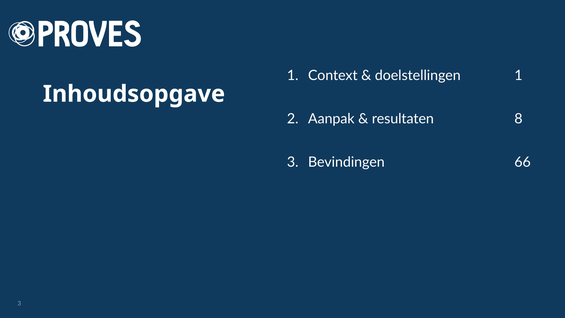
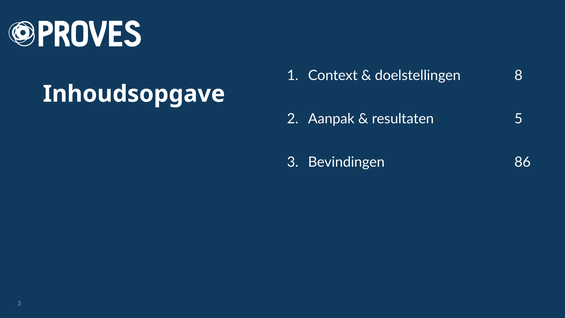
doelstellingen 1: 1 -> 8 (518, 75)
8: 8 -> 5 (518, 119)
66: 66 -> 86 (523, 162)
